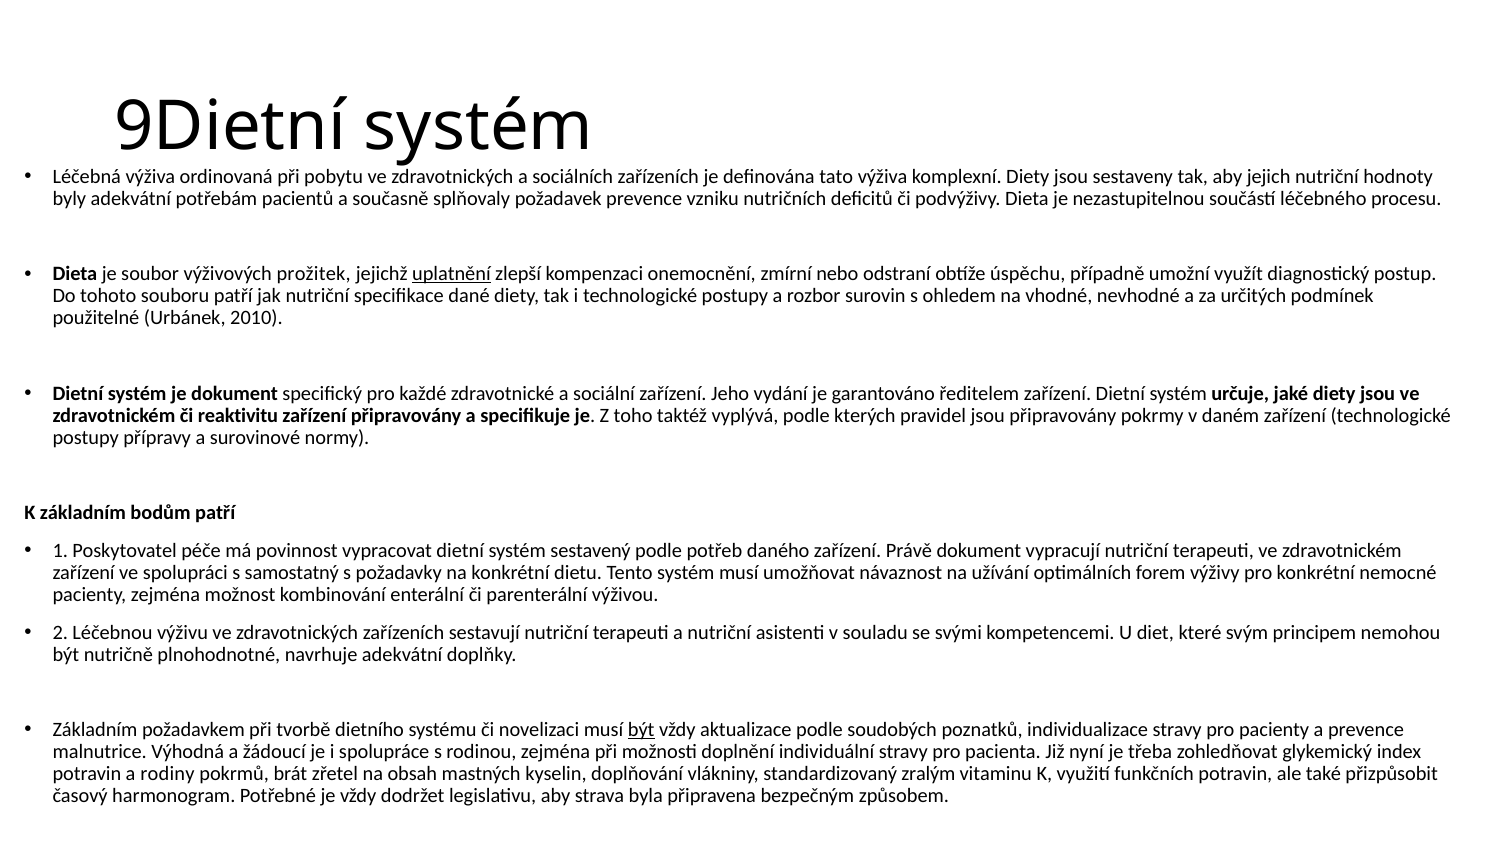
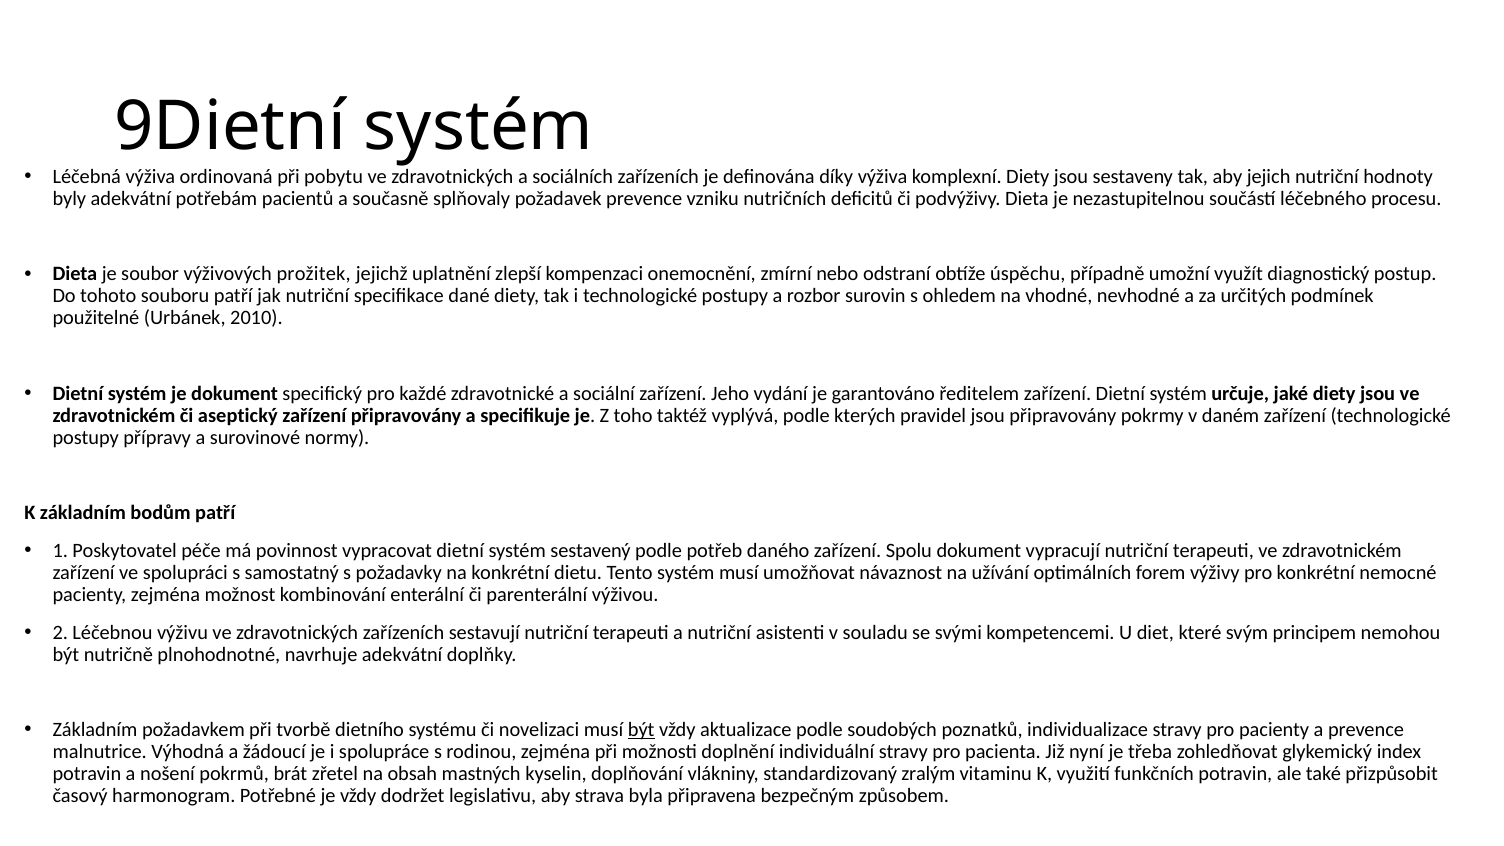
tato: tato -> díky (836, 177)
uplatnění underline: present -> none (451, 274)
reaktivitu: reaktivitu -> aseptický (238, 416)
Právě: Právě -> Spolu (909, 551)
rodiny: rodiny -> nošení (168, 774)
